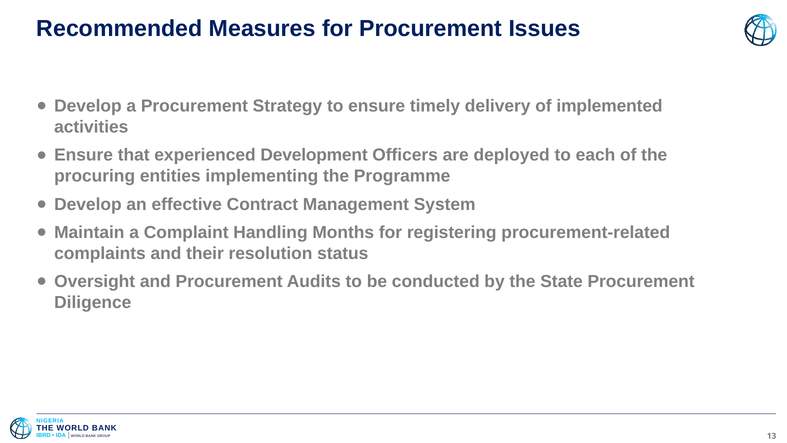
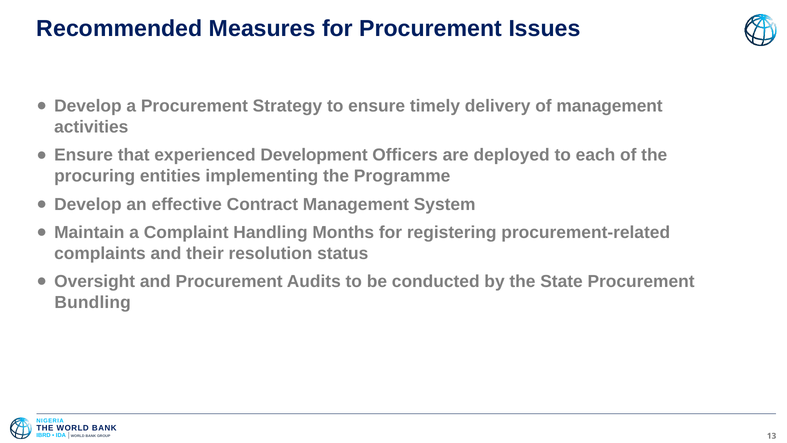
of implemented: implemented -> management (610, 106)
Diligence: Diligence -> Bundling (93, 302)
